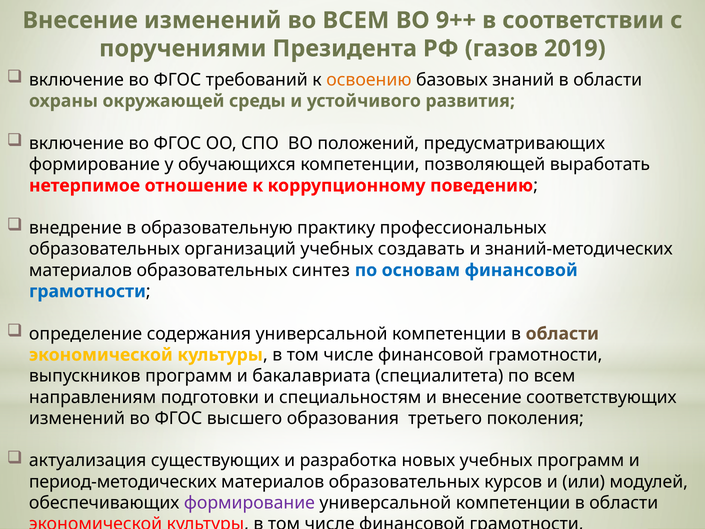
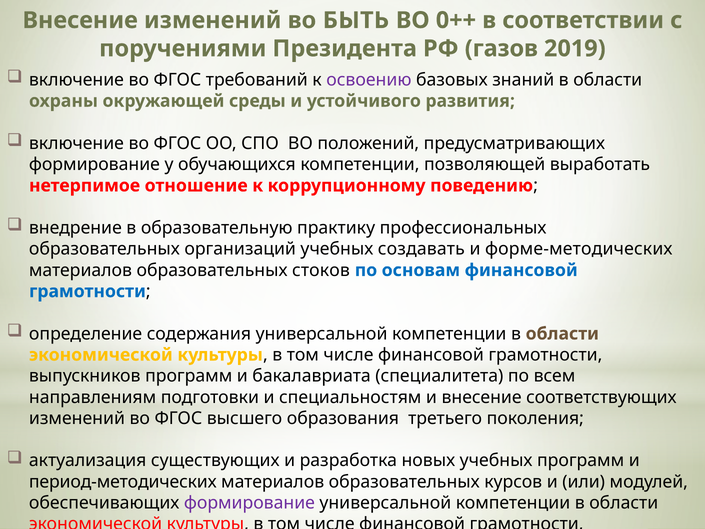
во ВСЕМ: ВСЕМ -> БЫТЬ (356, 20)
9++: 9++ -> 0++ (456, 20)
освоению colour: orange -> purple (369, 80)
знаний-методических: знаний-методических -> форме-методических (579, 249)
синтез: синтез -> стоков (321, 270)
